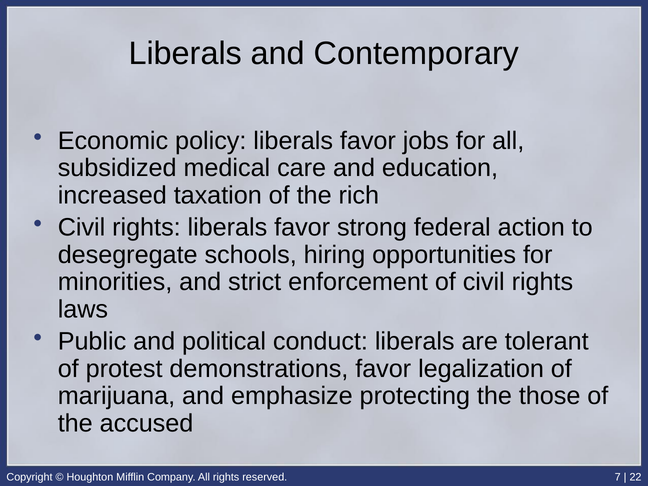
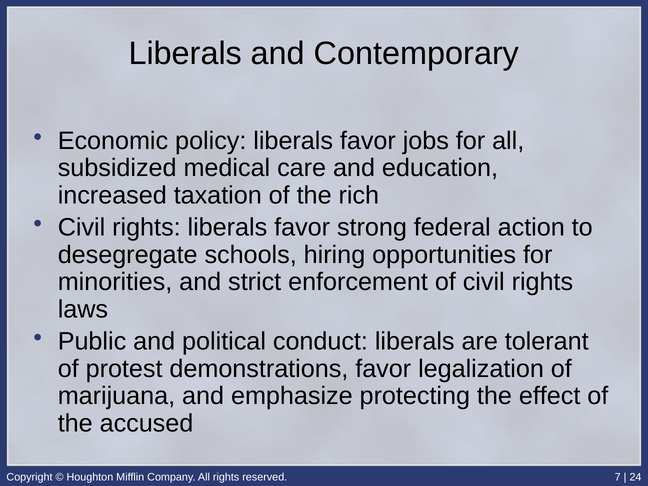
those: those -> effect (550, 396)
22: 22 -> 24 (636, 477)
